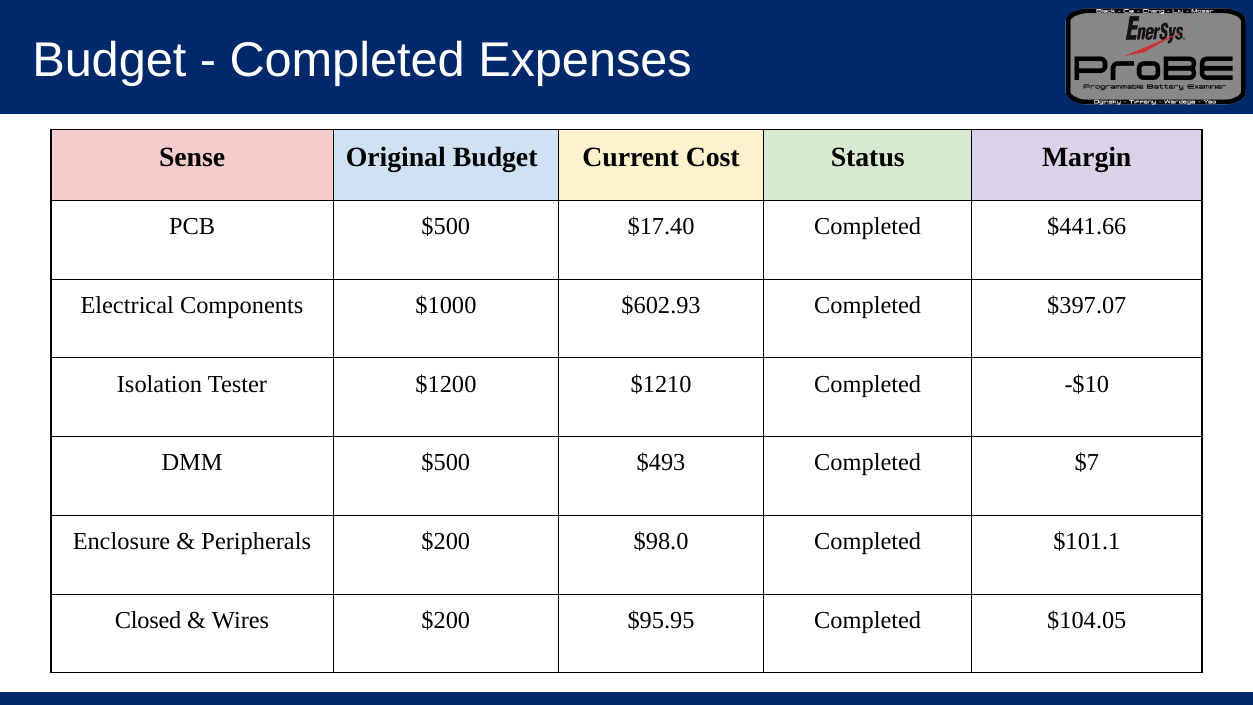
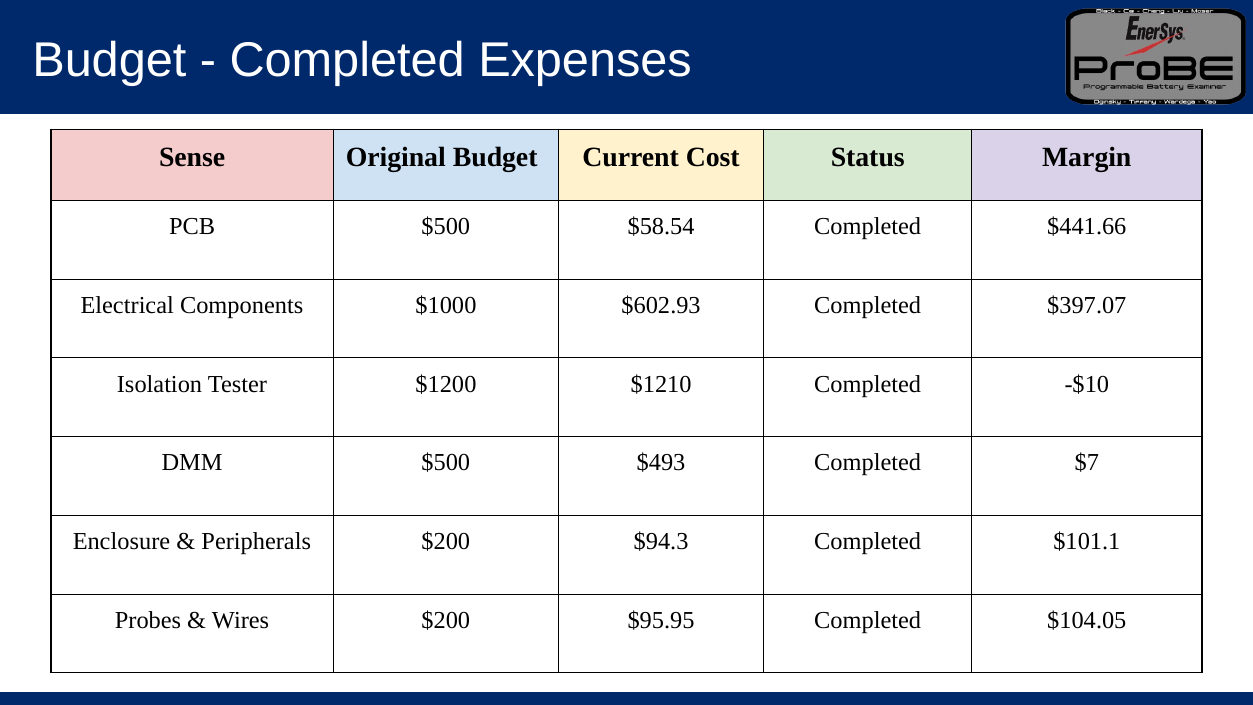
$17.40: $17.40 -> $58.54 (661, 226)
$98.0: $98.0 -> $94.3 (661, 541)
Closed: Closed -> Probes (148, 620)
